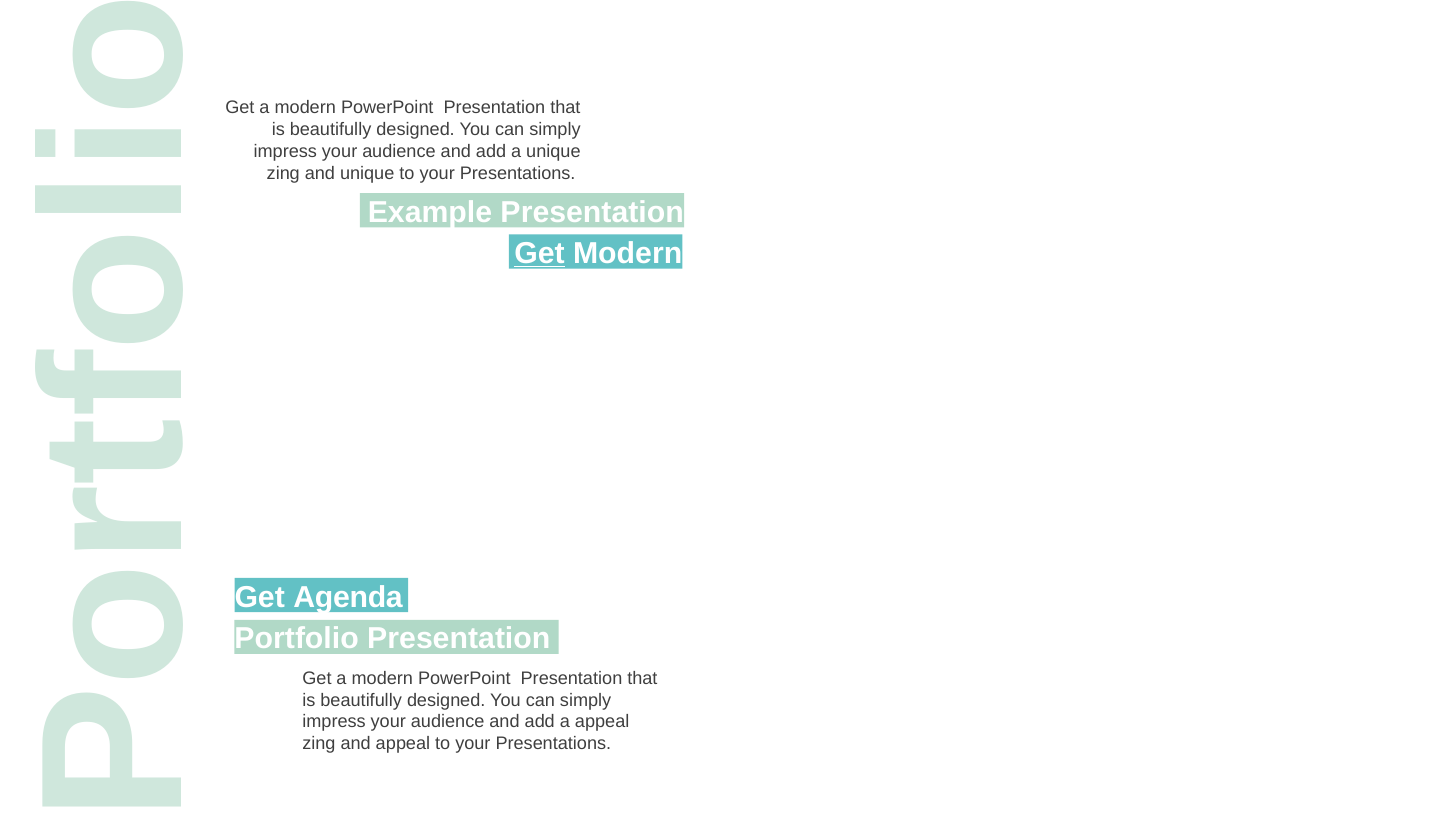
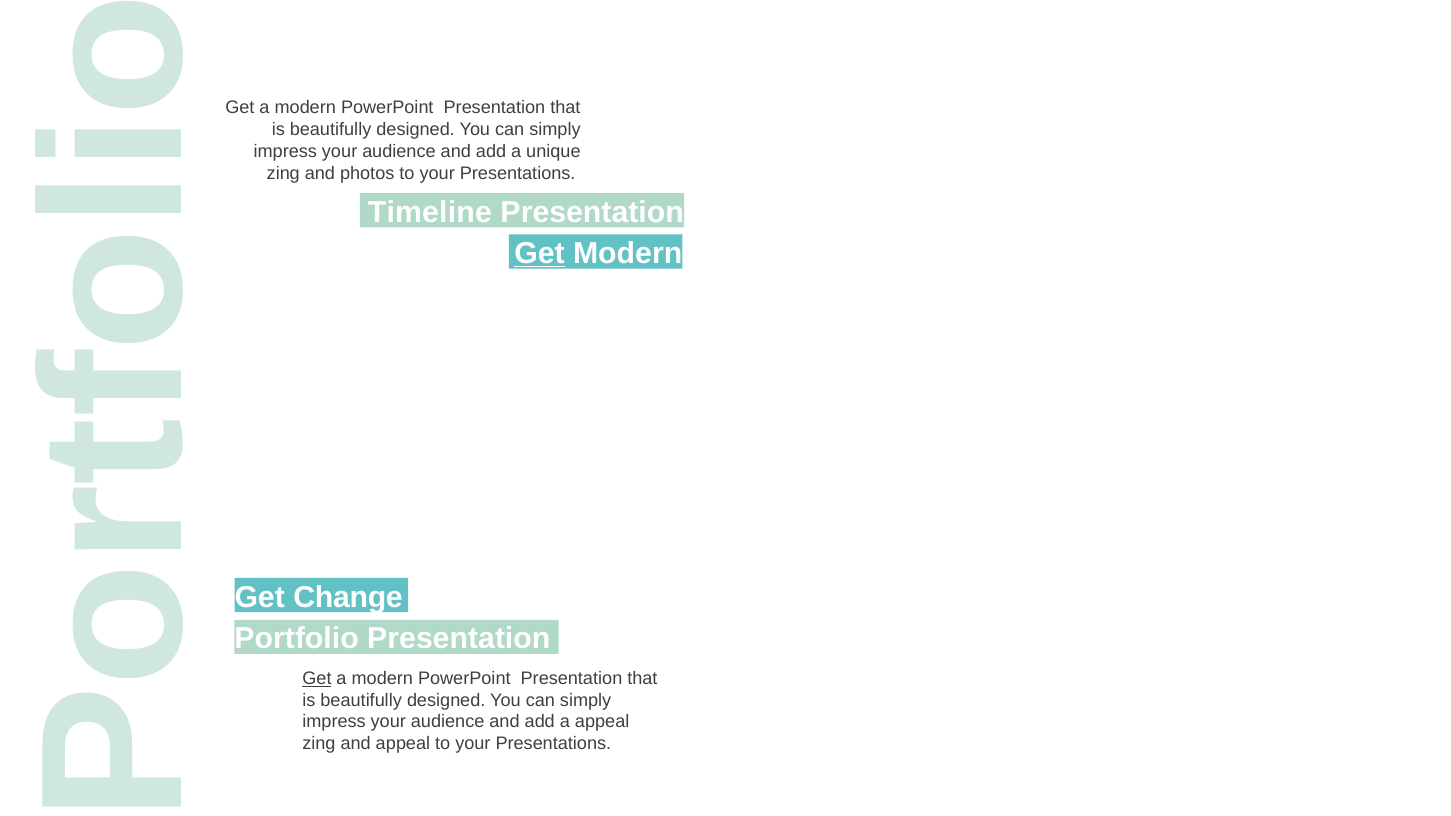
and unique: unique -> photos (367, 173)
Example: Example -> Timeline (430, 213)
Agenda: Agenda -> Change (348, 597)
Get underline: none -> present (317, 679)
